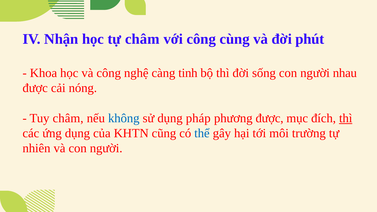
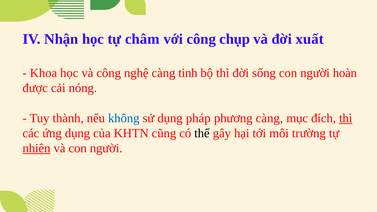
cùng: cùng -> chụp (235, 39)
phút: phút -> xuất (310, 39)
nhau: nhau -> hoàn (345, 73)
Tuy châm: châm -> thành (68, 118)
phương được: được -> càng (269, 118)
thể colour: blue -> black (202, 133)
nhiên underline: none -> present (37, 148)
